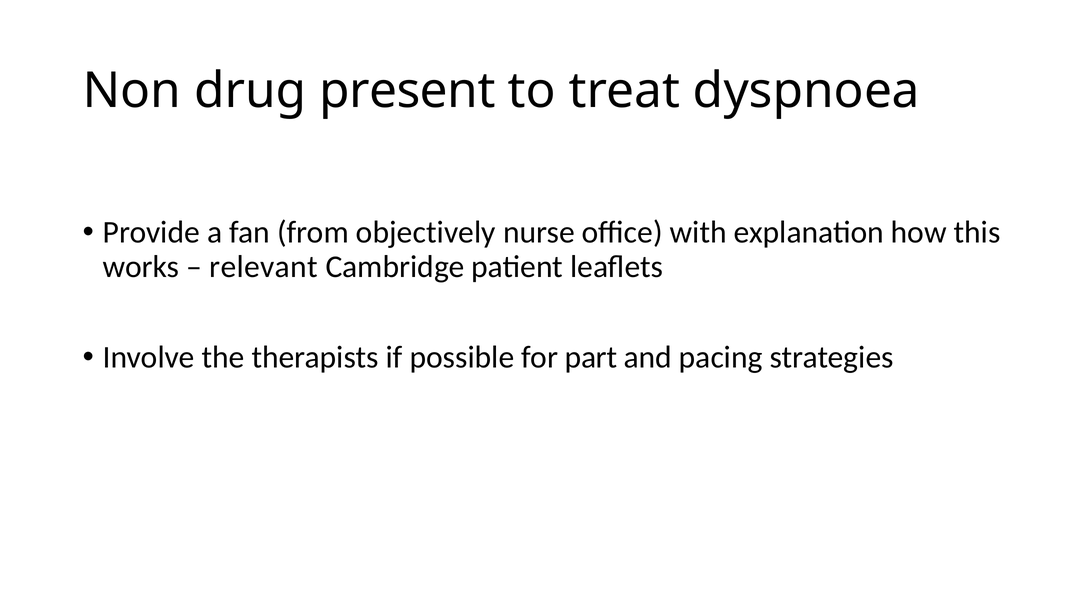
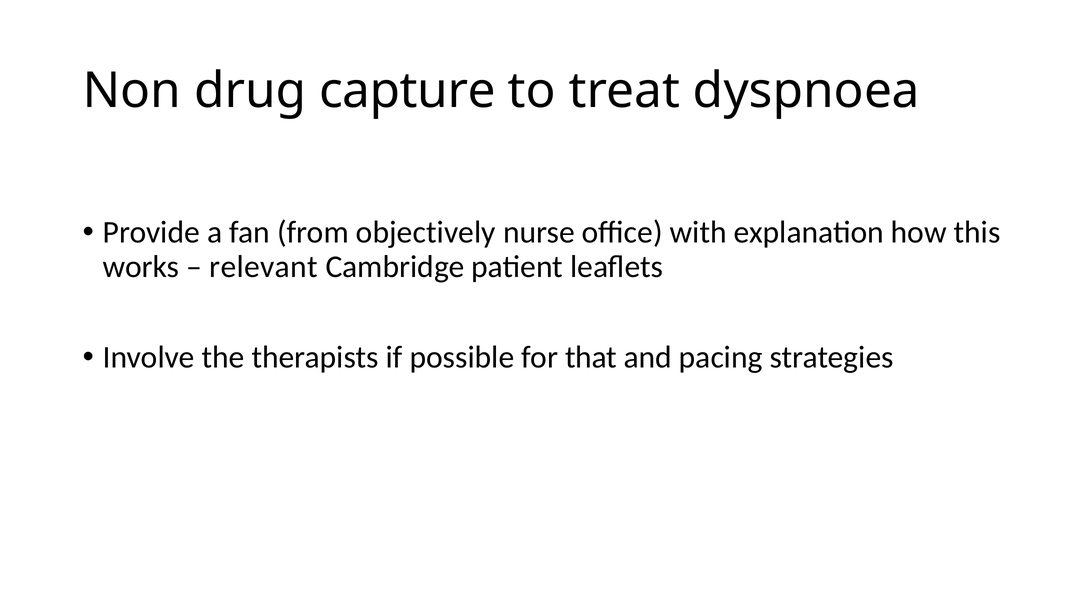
present: present -> capture (407, 91)
part: part -> that (591, 357)
